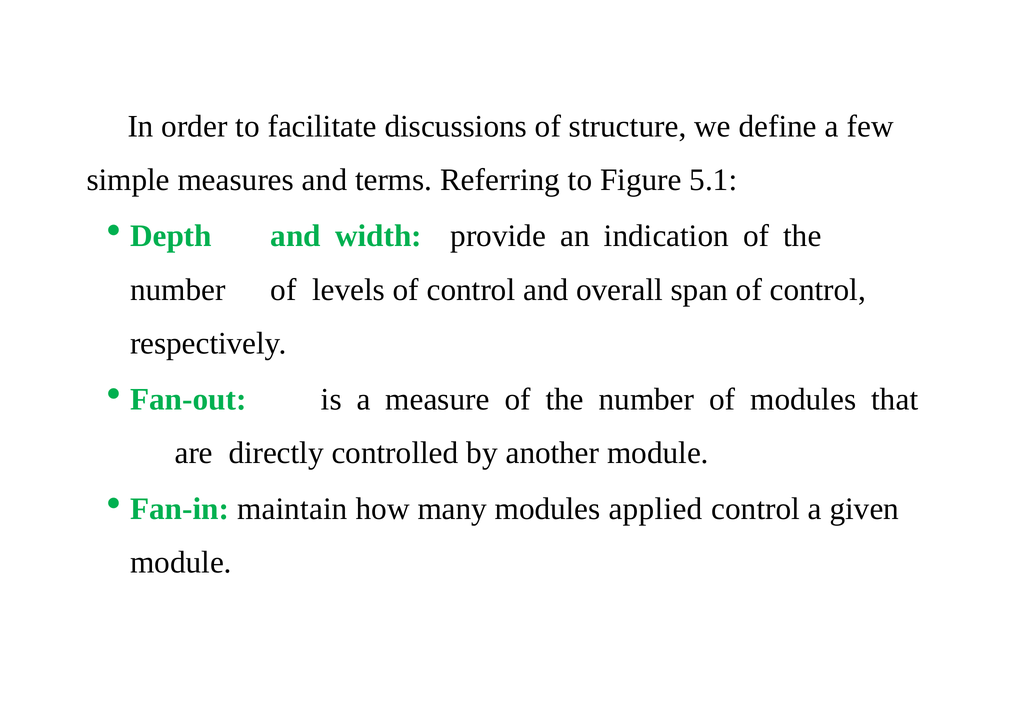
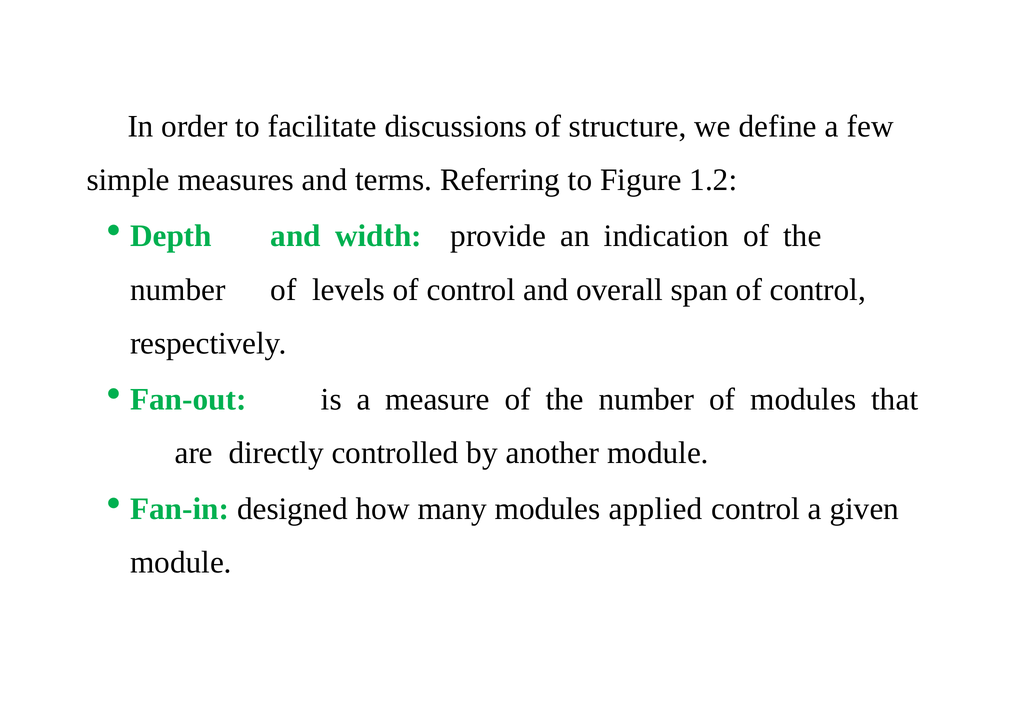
5.1: 5.1 -> 1.2 (713, 180)
maintain: maintain -> designed (292, 509)
